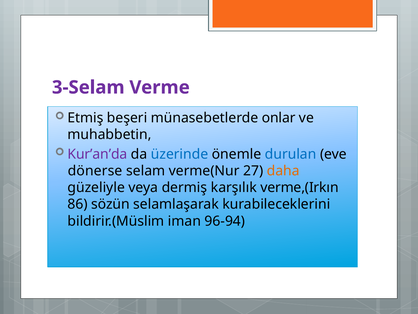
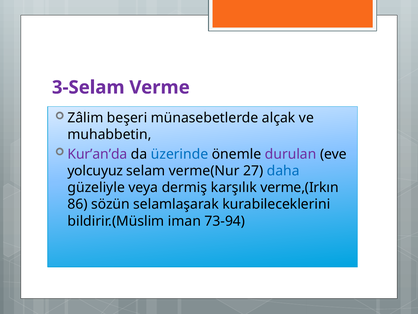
Etmiş: Etmiş -> Zâlim (85, 118)
onlar: onlar -> alçak (279, 118)
durulan colour: blue -> purple (291, 154)
dönerse: dönerse -> yolcuyuz (95, 171)
daha colour: orange -> blue (283, 171)
96-94: 96-94 -> 73-94 (225, 221)
